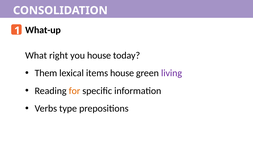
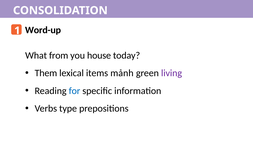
What-up: What-up -> Word-up (43, 30)
right: right -> from (59, 56)
items house: house -> mảnh (122, 73)
for colour: orange -> blue (75, 91)
